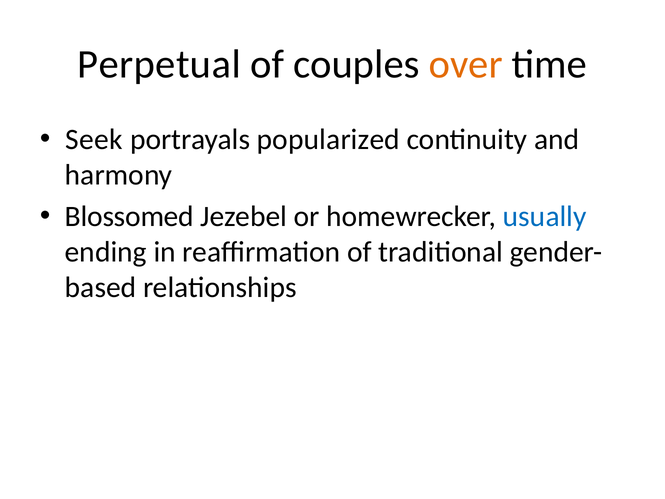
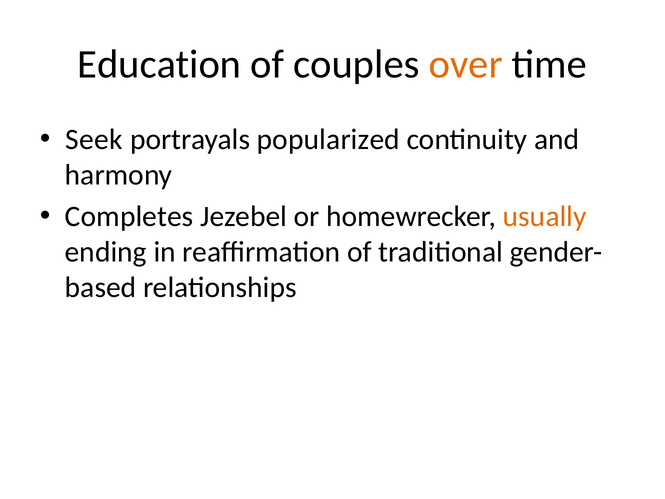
Perpetual: Perpetual -> Education (159, 64)
Blossomed: Blossomed -> Completes (129, 216)
usually colour: blue -> orange (545, 216)
